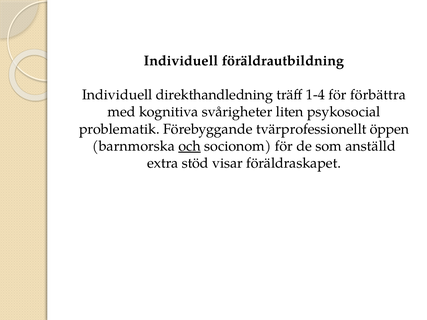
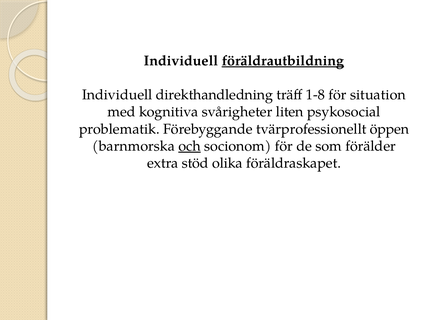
föräldrautbildning underline: none -> present (283, 61)
1-4: 1-4 -> 1-8 (315, 95)
förbättra: förbättra -> situation (378, 95)
anställd: anställd -> förälder (371, 146)
visar: visar -> olika (227, 163)
